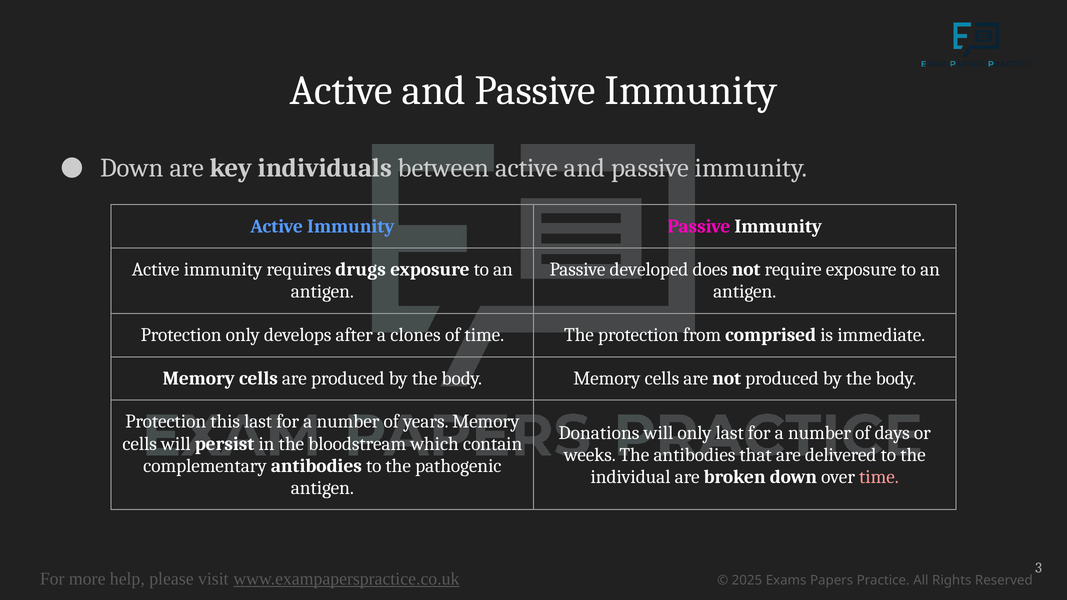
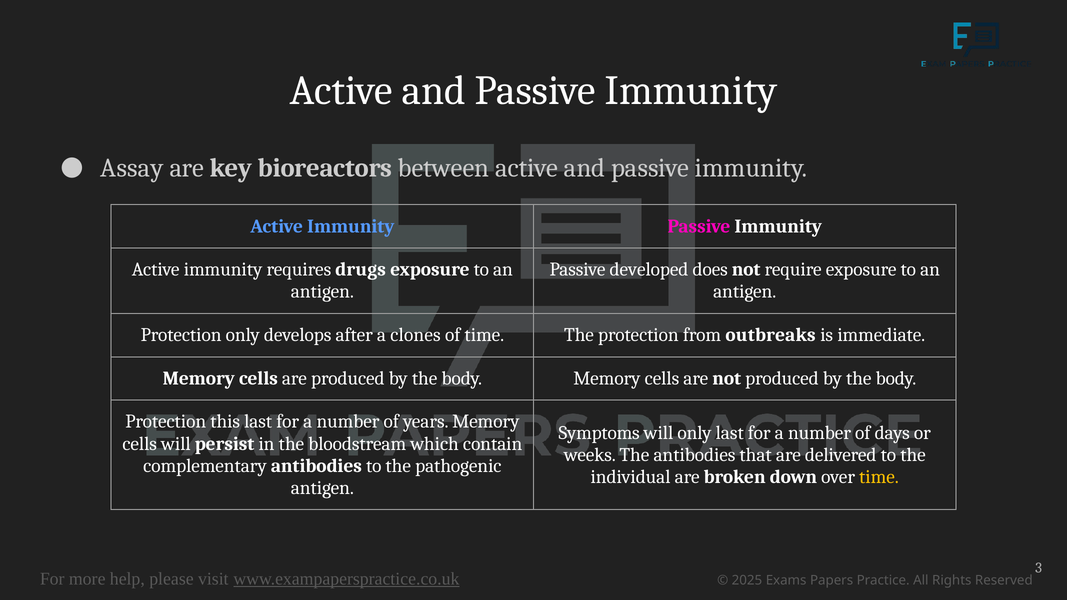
Down: Down -> Assay (132, 168)
individuals: individuals -> bioreactors (325, 168)
comprised: comprised -> outbreaks (771, 335)
Donations: Donations -> Symptoms (599, 433)
time colour: pink -> yellow (879, 477)
